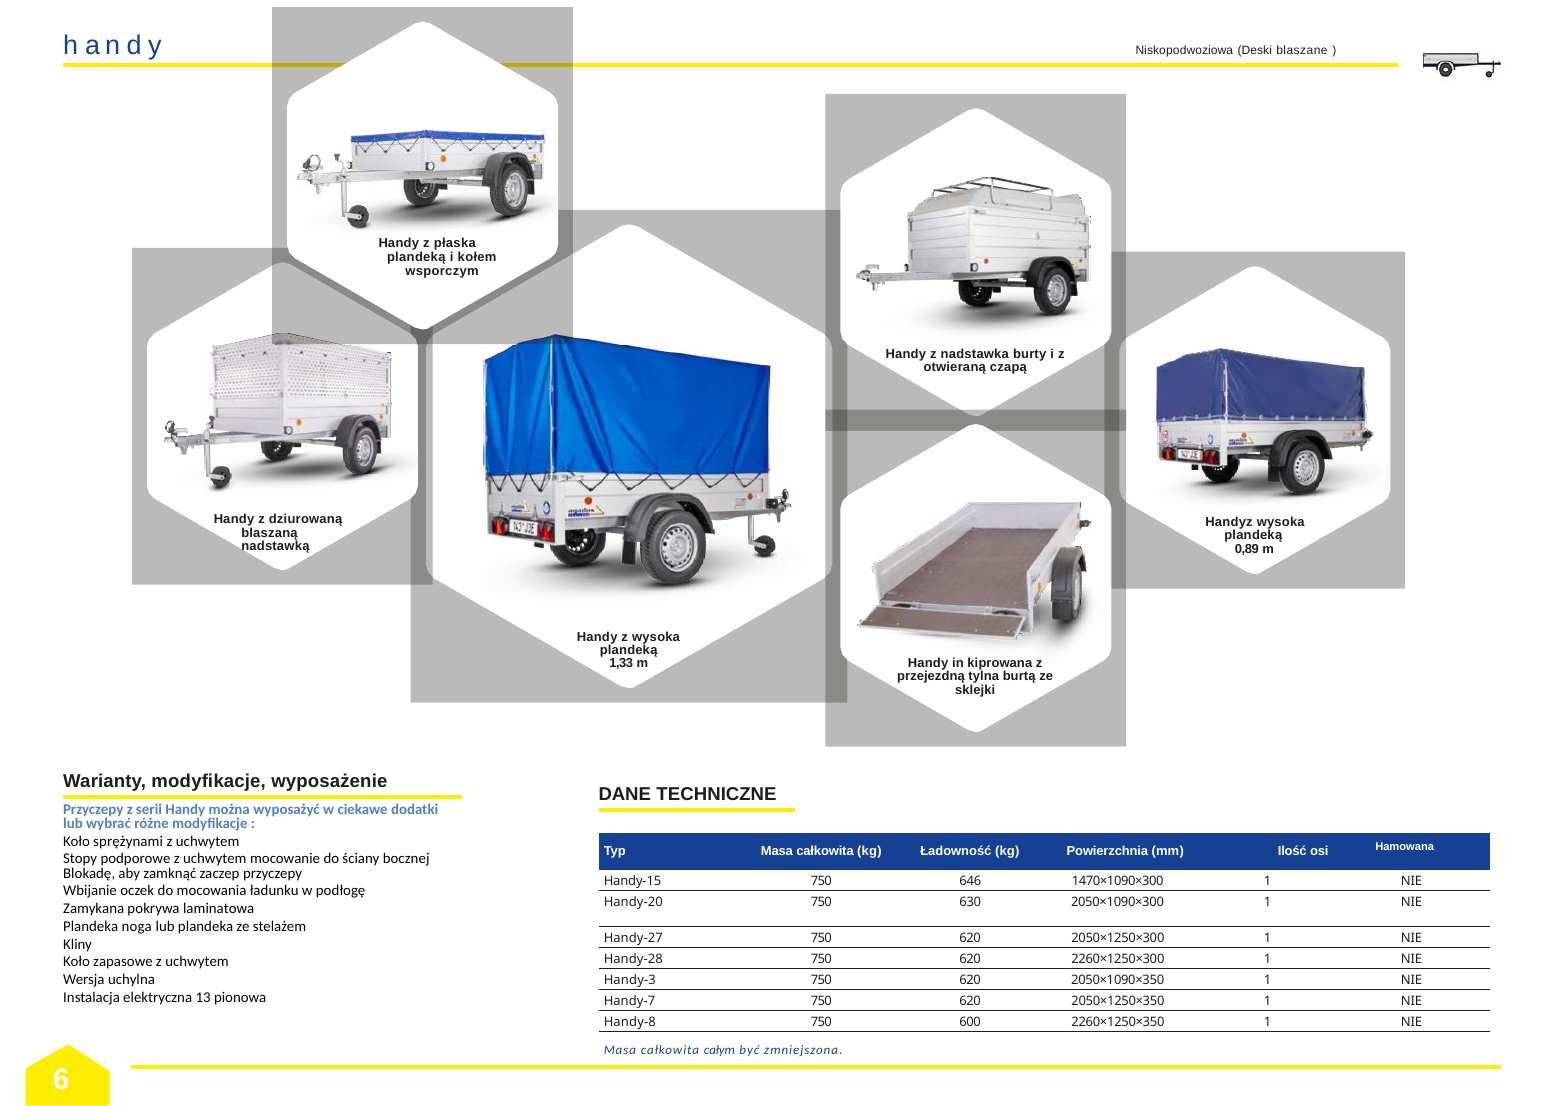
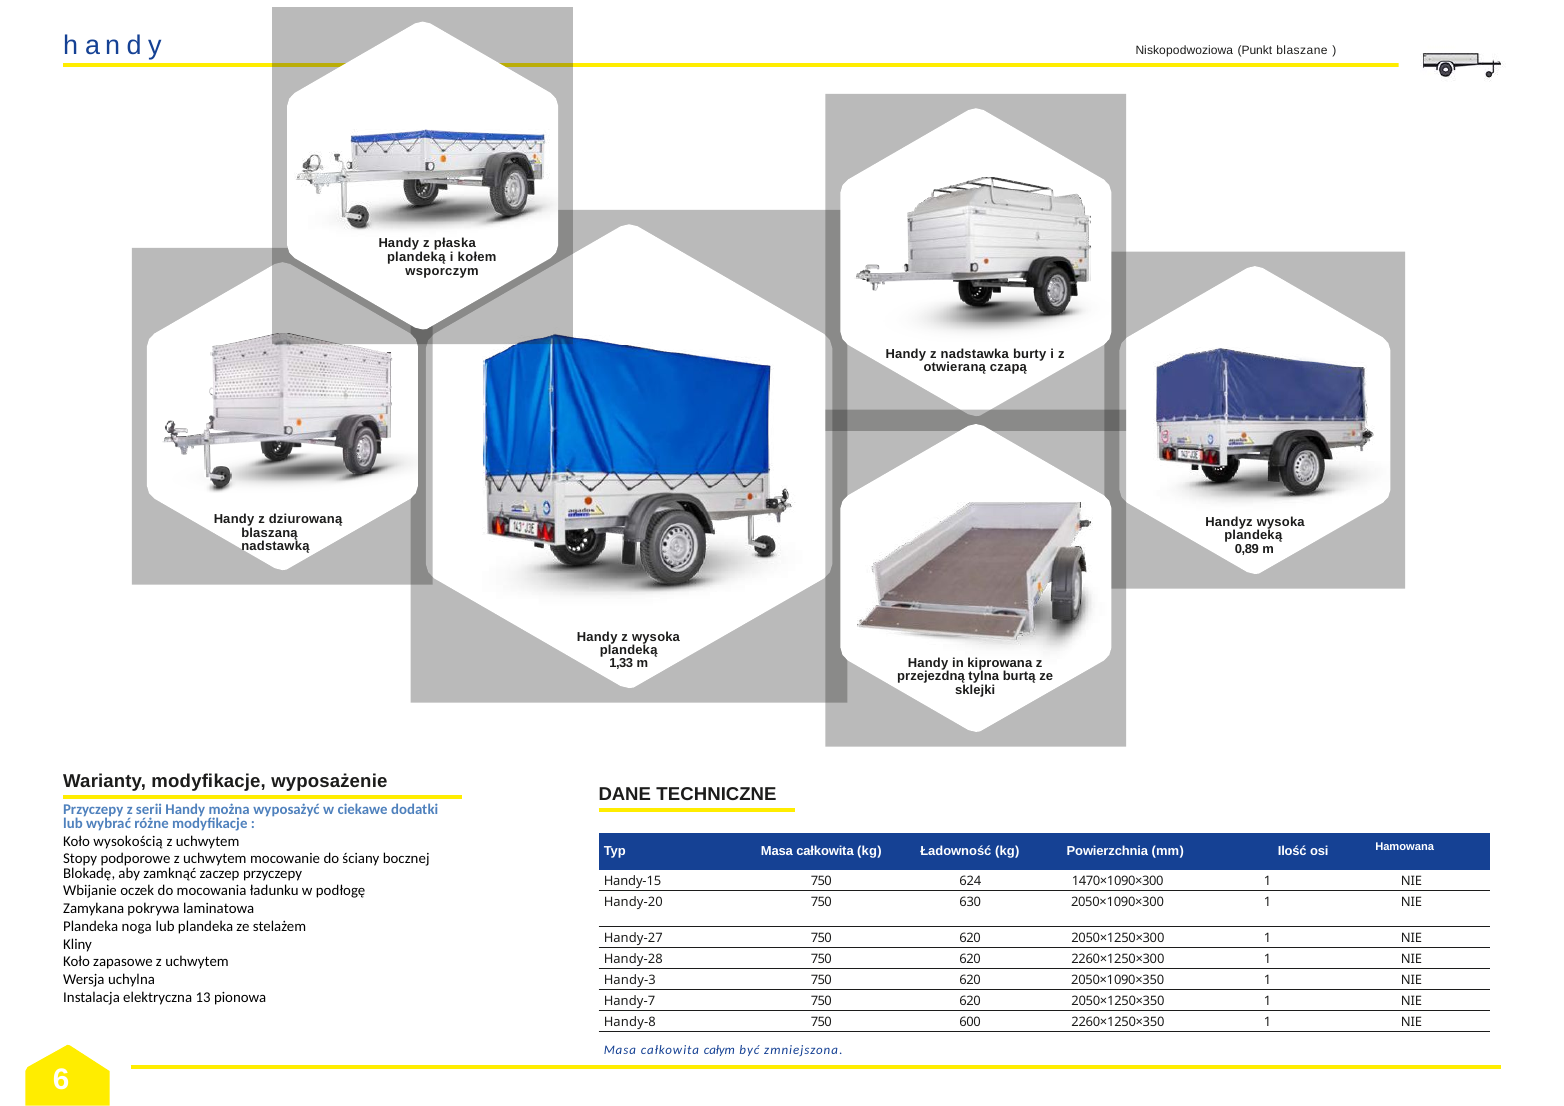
Deski: Deski -> Punkt (1255, 50)
sprężynami: sprężynami -> wysokością (128, 841)
646: 646 -> 624 (970, 882)
